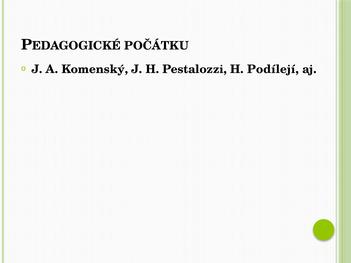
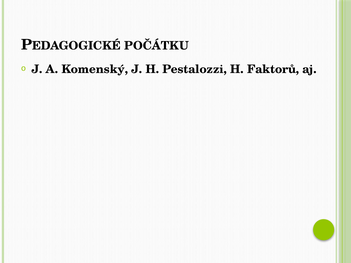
Podílejí: Podílejí -> Faktorů (273, 69)
